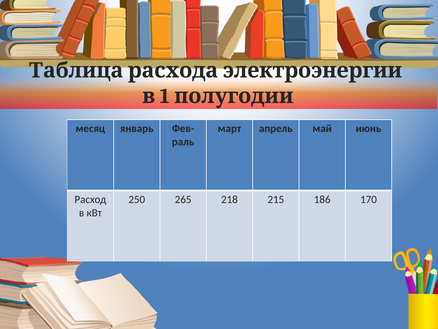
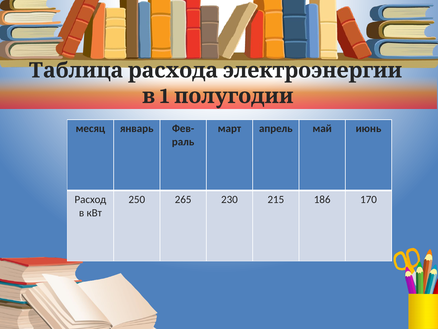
218: 218 -> 230 (229, 199)
